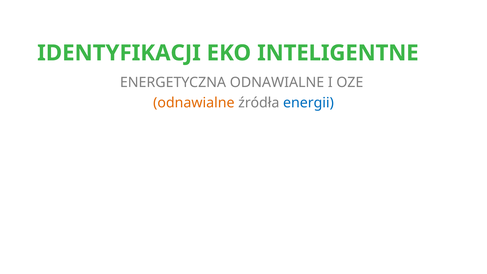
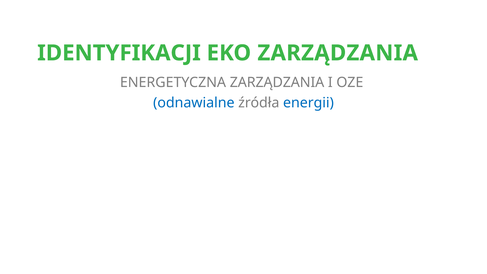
EKO INTELIGENTNE: INTELIGENTNE -> ZARZĄDZANIA (338, 53)
ENERGETYCZNA ODNAWIALNE: ODNAWIALNE -> ZARZĄDZANIA (277, 82)
odnawialne colour: orange -> blue (194, 103)
